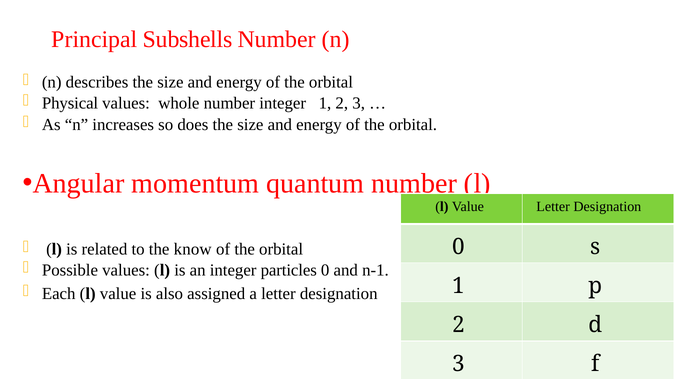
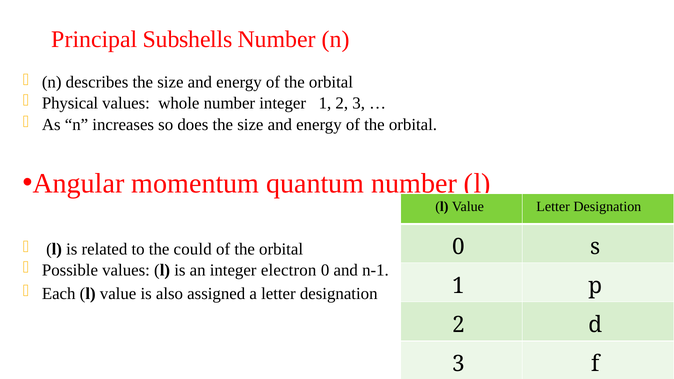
know: know -> could (193, 249)
particles: particles -> electron (289, 270)
